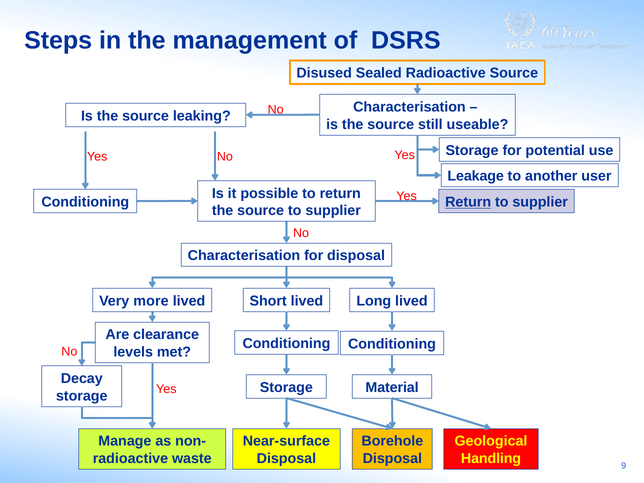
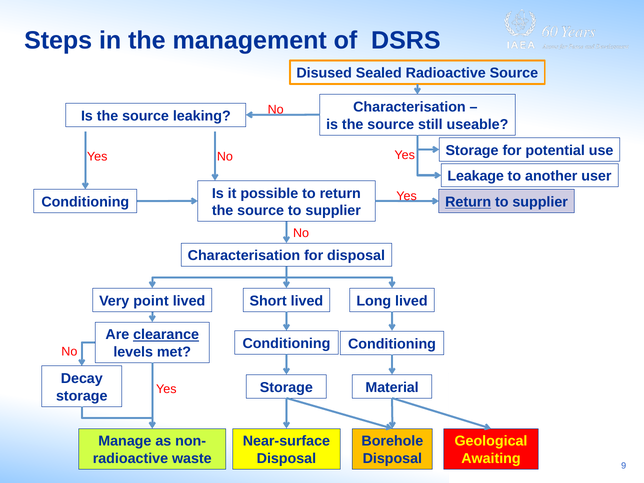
more: more -> point (151, 301)
clearance underline: none -> present (166, 335)
Handling: Handling -> Awaiting (491, 458)
